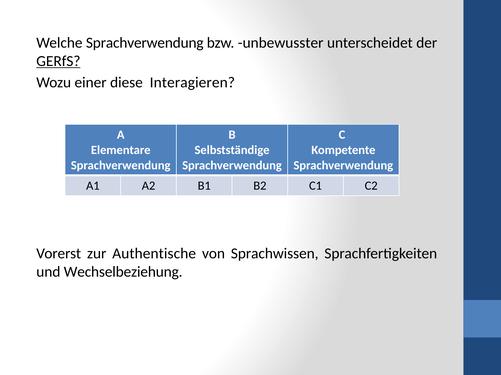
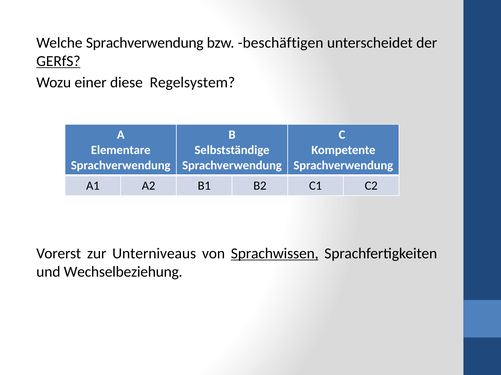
unbewusster: unbewusster -> beschäftigen (281, 43)
Interagieren: Interagieren -> Regelsystem (192, 83)
Authentische: Authentische -> Unterniveaus (154, 254)
Sprachwissen underline: none -> present (275, 254)
